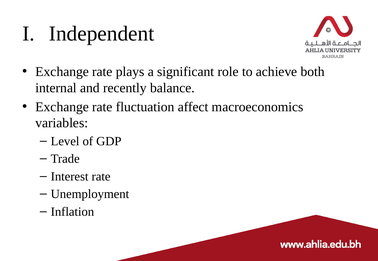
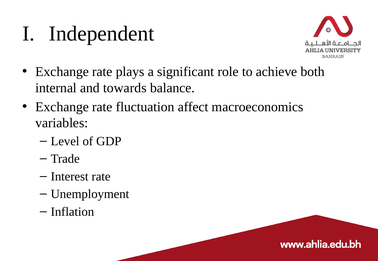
recently: recently -> towards (125, 88)
